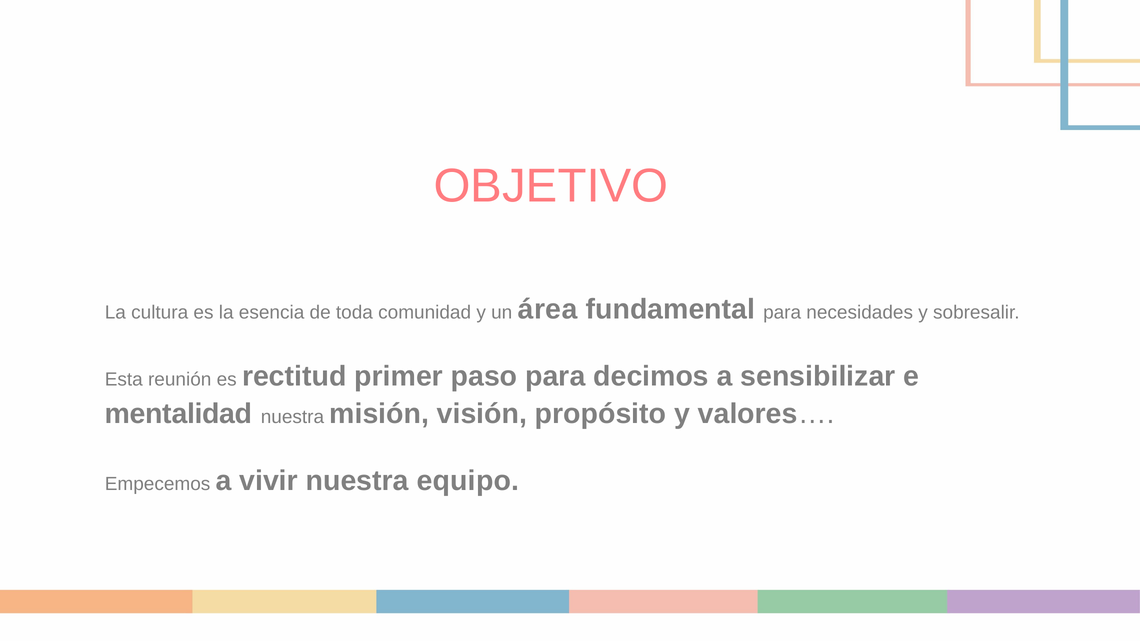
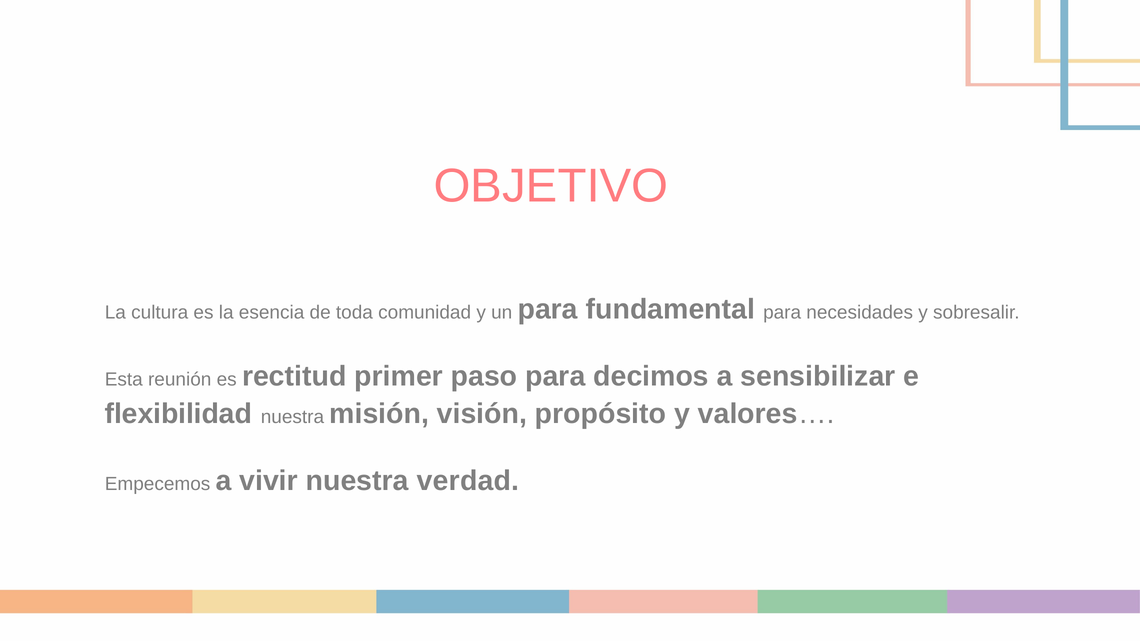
un área: área -> para (548, 309)
mentalidad: mentalidad -> flexibilidad (178, 414)
equipo: equipo -> verdad (468, 481)
